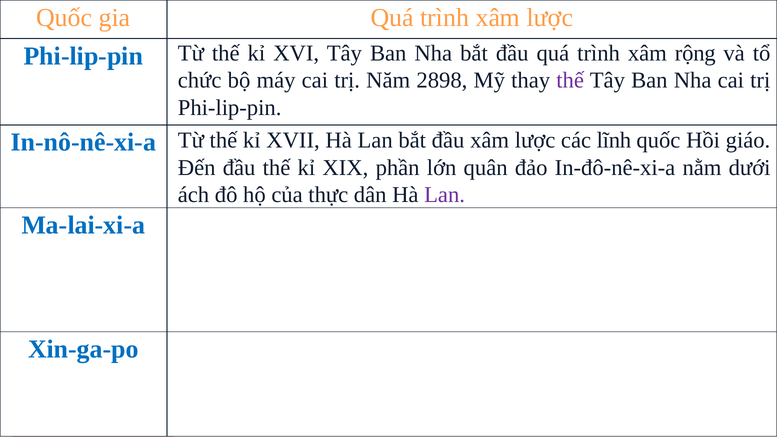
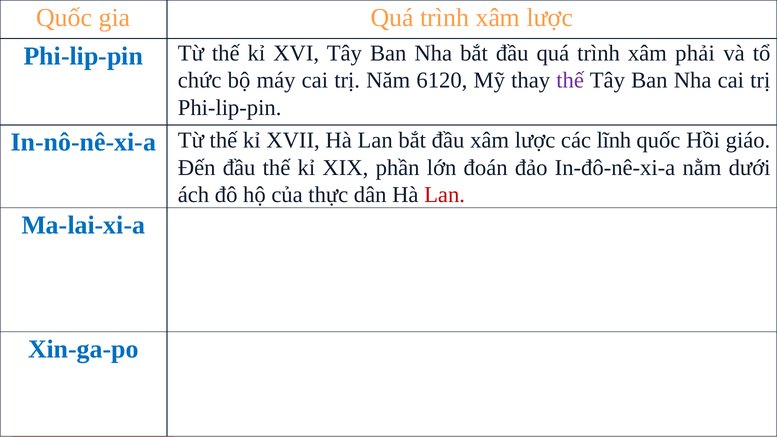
rộng: rộng -> phải (695, 53)
2898: 2898 -> 6120 (442, 80)
quân: quân -> đoán (486, 168)
Lan colour: purple -> red (445, 195)
